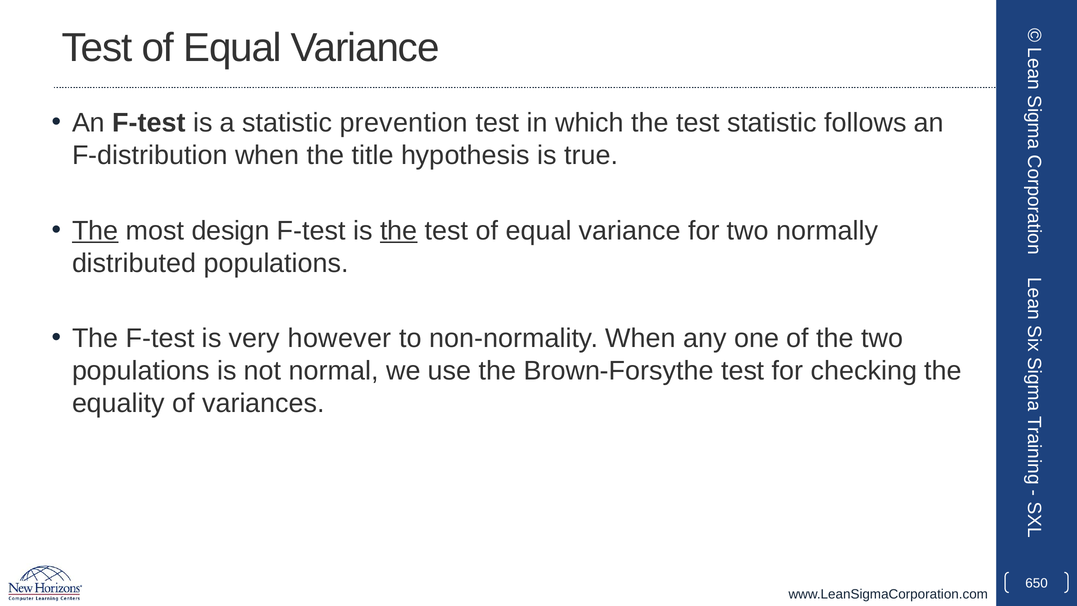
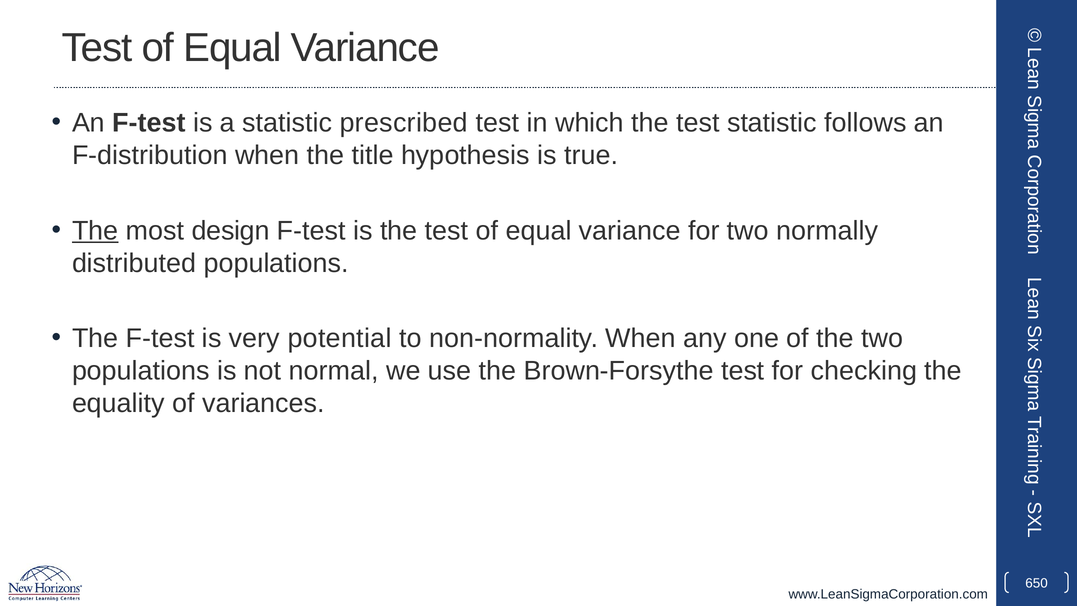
prevention: prevention -> prescribed (404, 123)
the underline: present -> none (399, 231)
however: however -> potential (340, 338)
